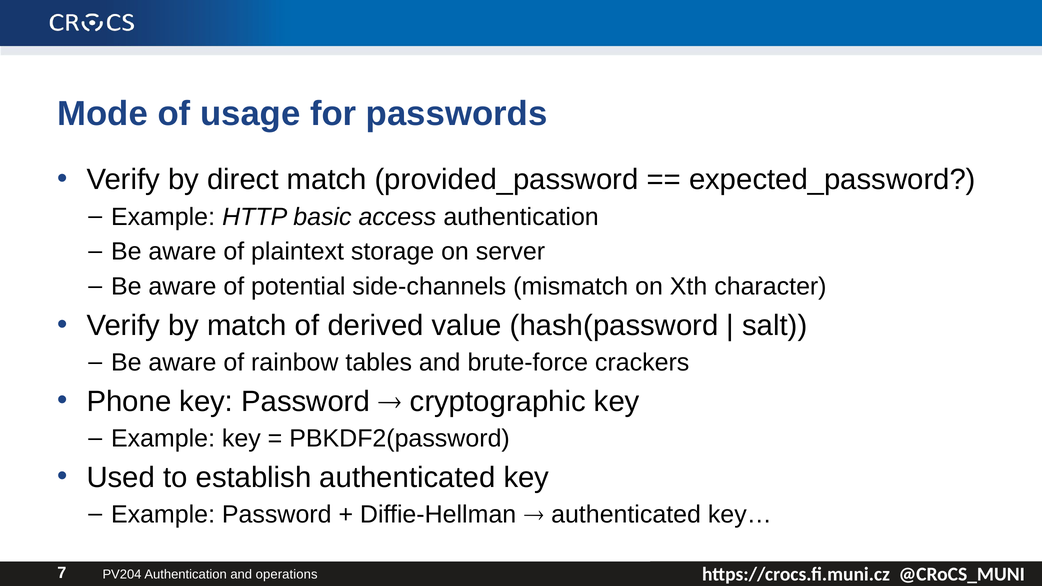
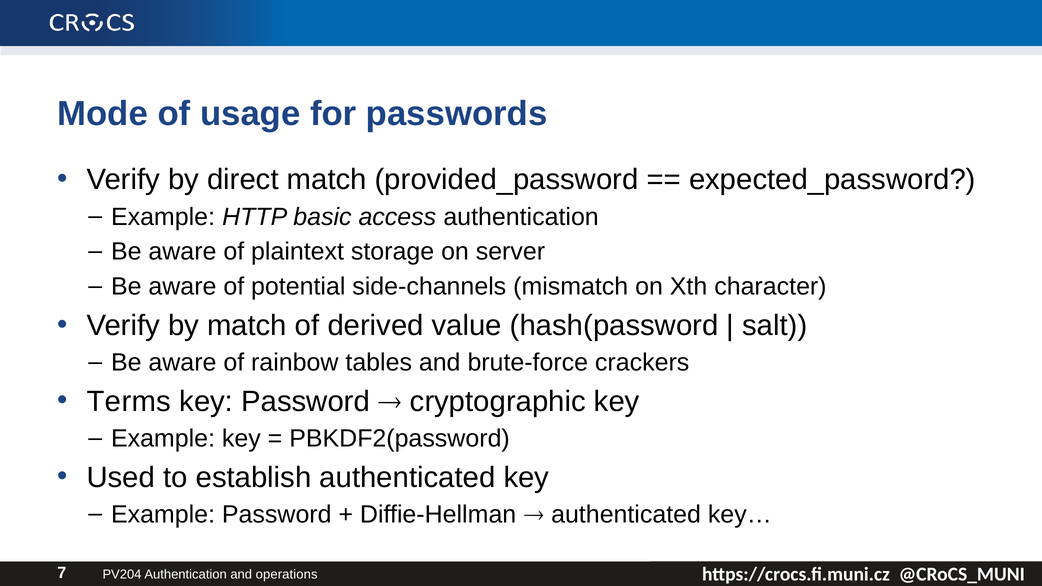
Phone: Phone -> Terms (129, 401)
